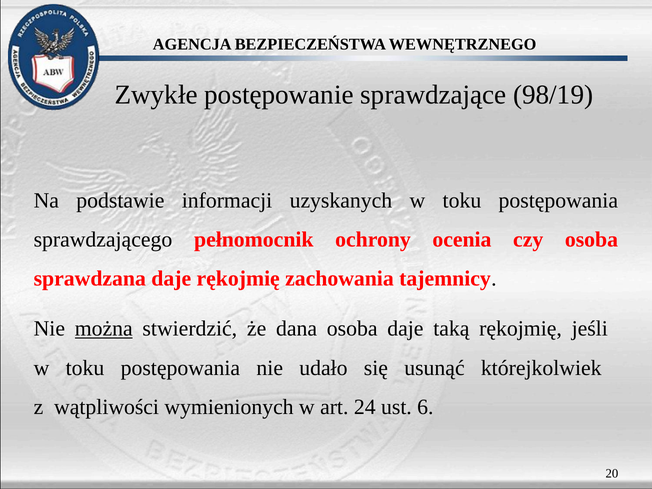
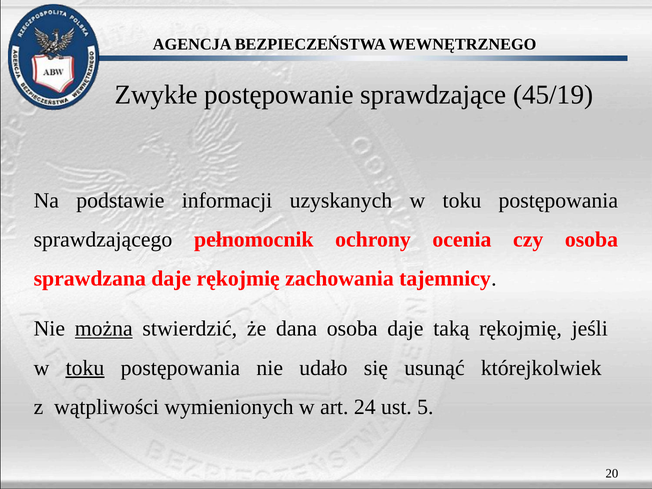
98/19: 98/19 -> 45/19 (553, 95)
toku underline: none -> present (85, 368)
6: 6 -> 5 (425, 407)
